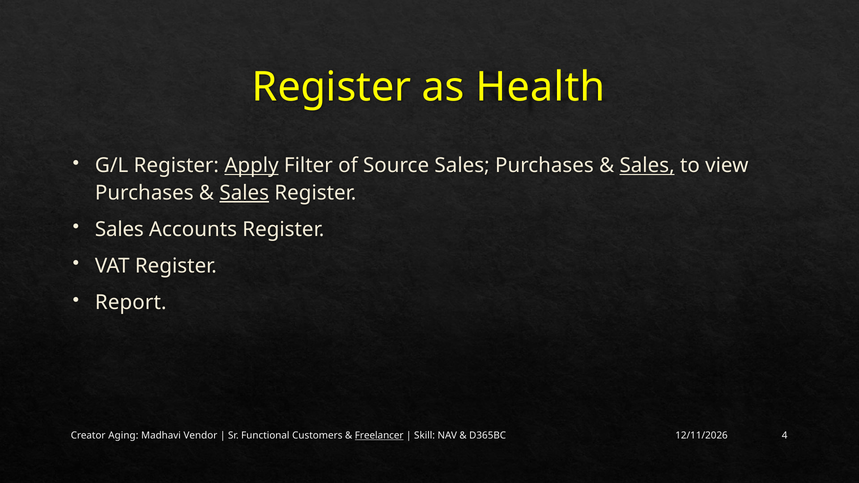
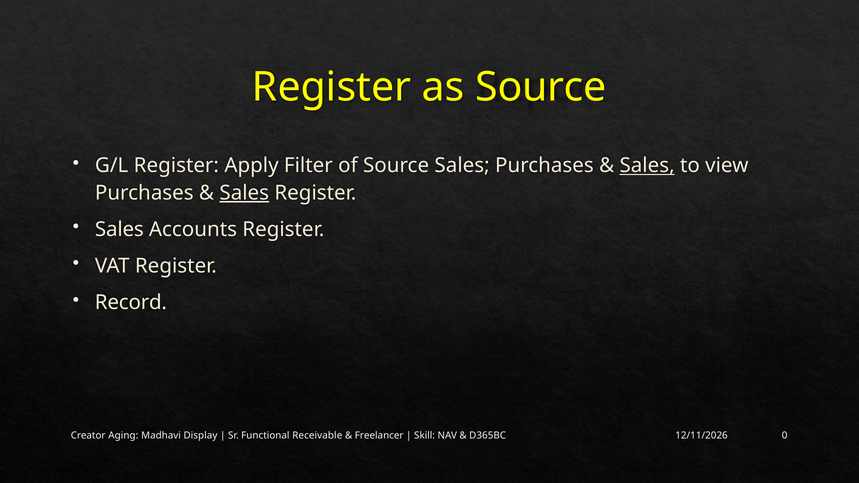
as Health: Health -> Source (541, 87)
Apply underline: present -> none (252, 166)
Report: Report -> Record (131, 303)
Vendor: Vendor -> Display (200, 436)
Customers: Customers -> Receivable (317, 436)
Freelancer underline: present -> none (379, 436)
4: 4 -> 0 (785, 436)
